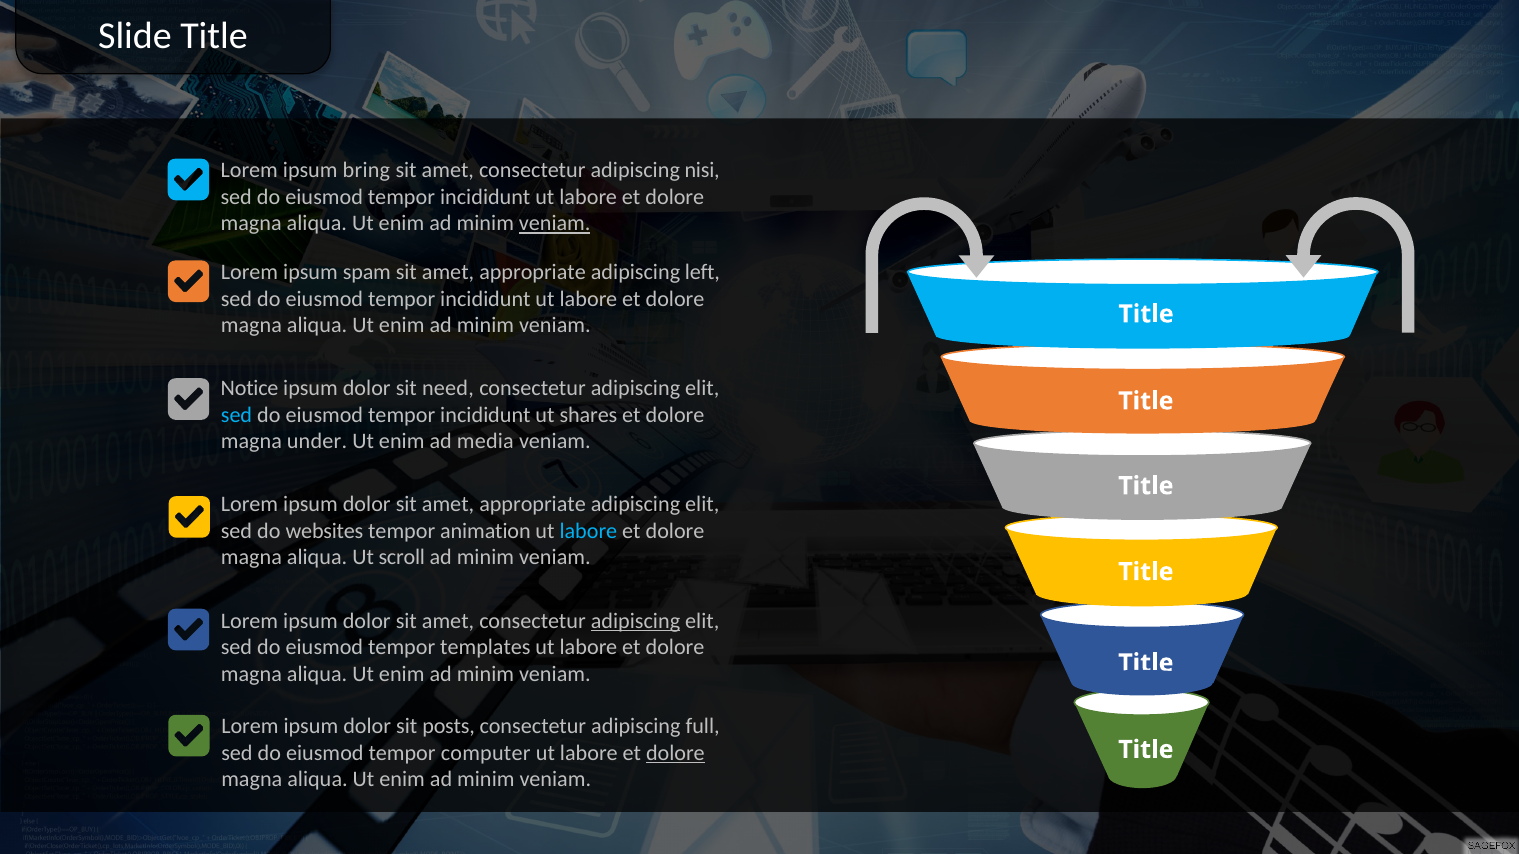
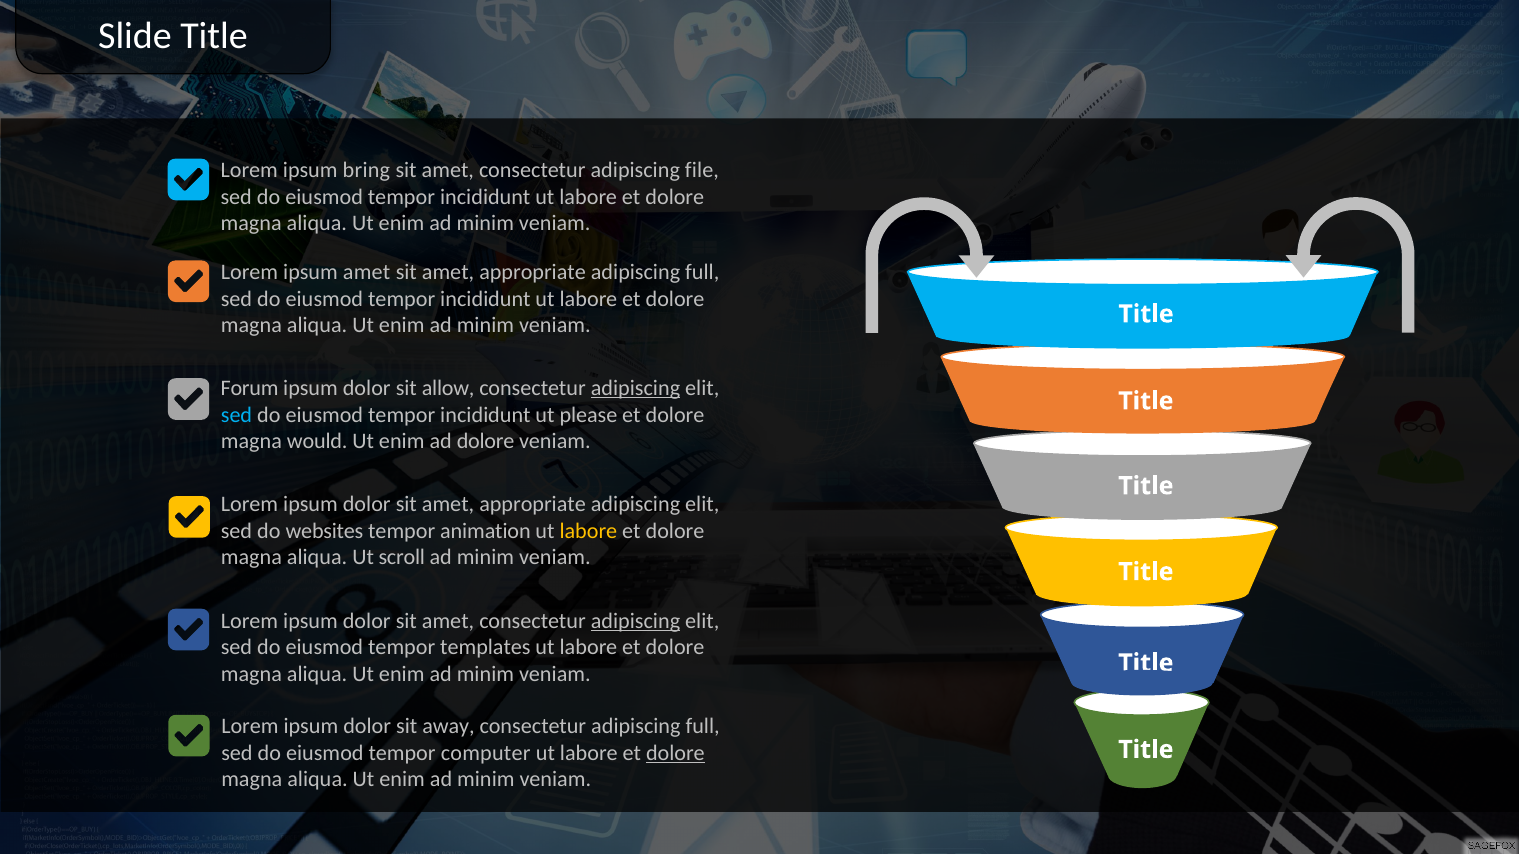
nisi: nisi -> file (702, 170)
veniam underline: present -> none (555, 224)
ipsum spam: spam -> amet (367, 272)
left: left -> full (702, 272)
Notice: Notice -> Forum (250, 389)
need: need -> allow (448, 389)
adipiscing underline: none -> present (635, 389)
shares: shares -> please (588, 415)
under: under -> would (317, 442)
ad media: media -> dolore (486, 442)
labore colour: light blue -> yellow (588, 531)
posts: posts -> away (448, 727)
